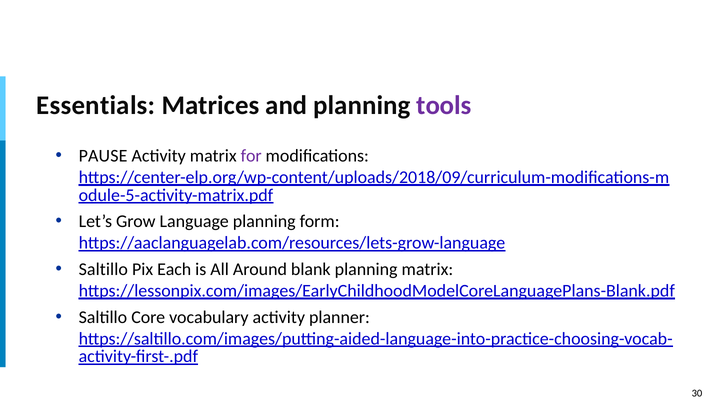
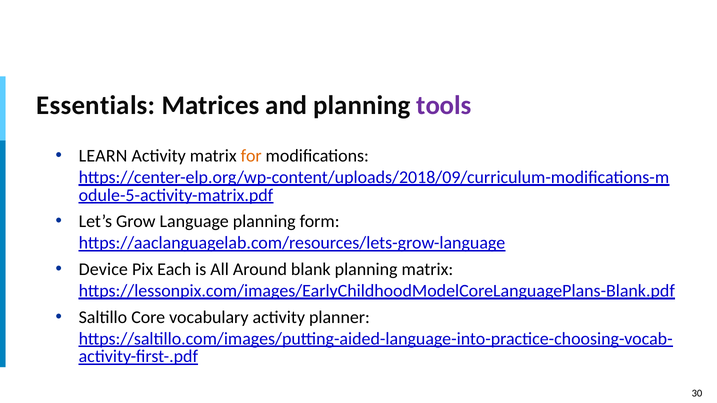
PAUSE: PAUSE -> LEARN (103, 156)
for colour: purple -> orange (251, 156)
Saltillo: Saltillo -> Device (103, 270)
